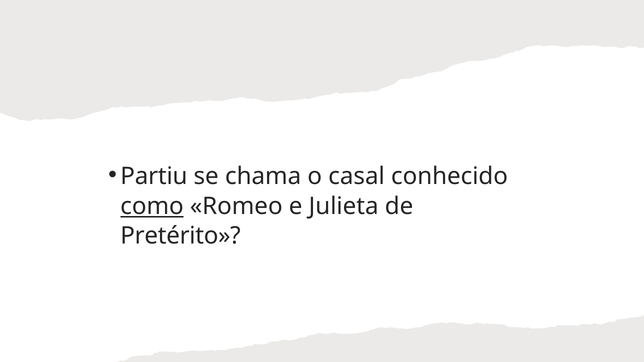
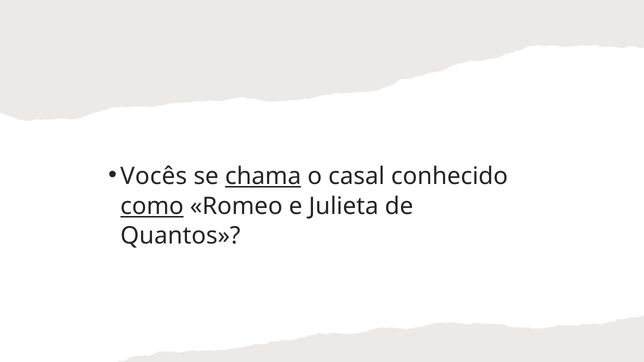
Partiu: Partiu -> Vocês (154, 177)
chama underline: none -> present (263, 177)
Pretérito: Pretérito -> Quantos (180, 236)
